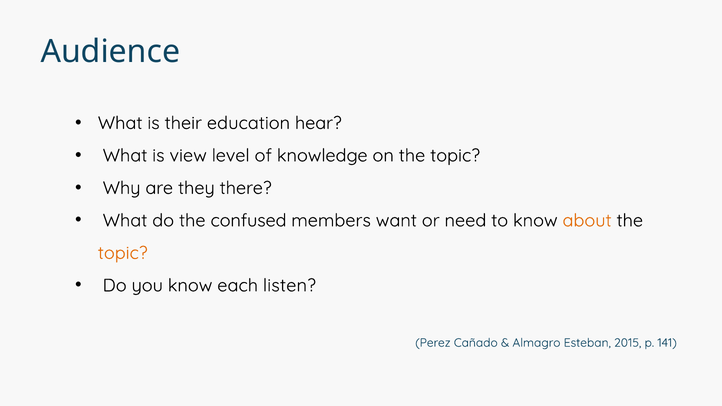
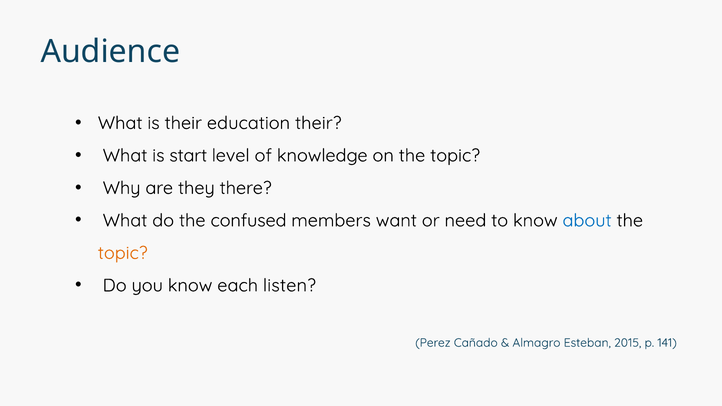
education hear: hear -> their (318, 123)
view: view -> start (188, 156)
about colour: orange -> blue (587, 221)
